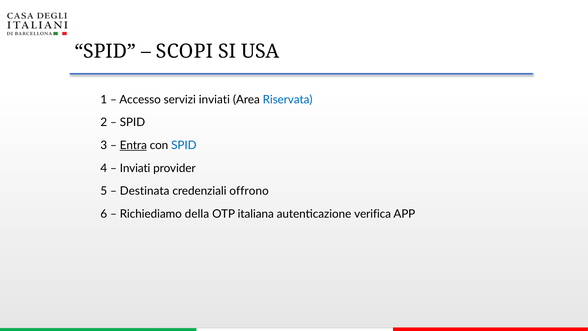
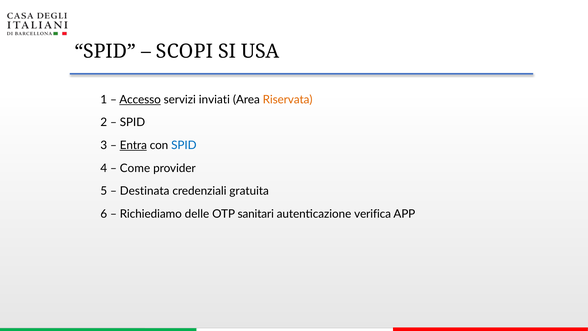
Accesso underline: none -> present (140, 100)
Riservata colour: blue -> orange (288, 100)
Inviati: Inviati -> Come (135, 168)
offrono: offrono -> gratuita (249, 191)
della: della -> delle (197, 214)
italiana: italiana -> sanitari (256, 214)
